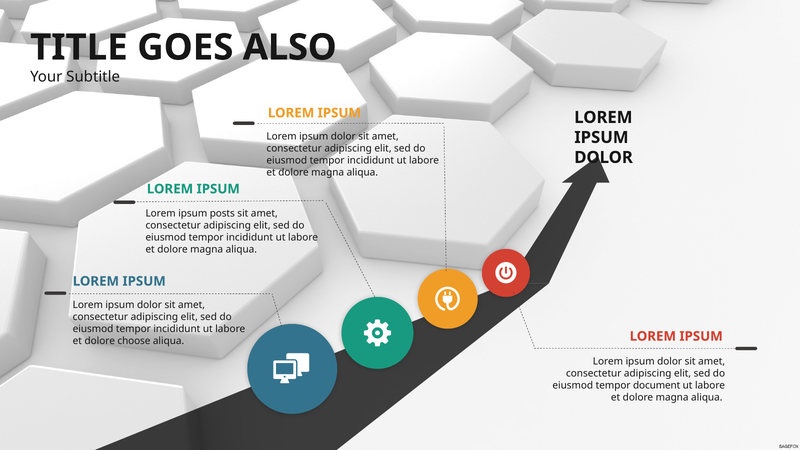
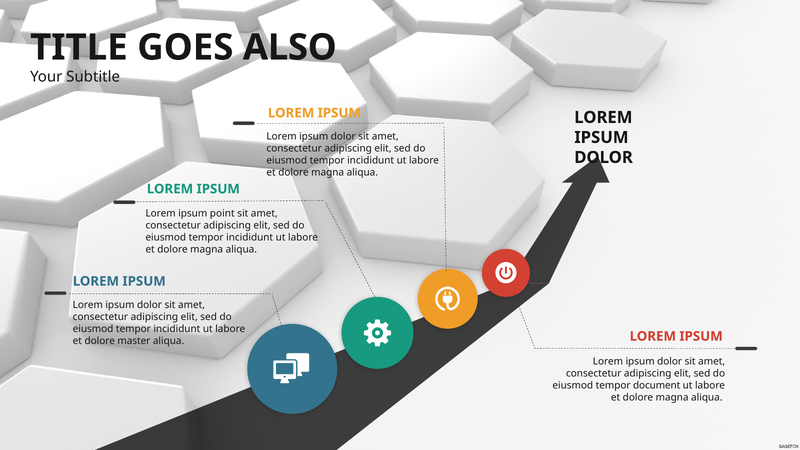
posts: posts -> point (222, 213)
choose: choose -> master (134, 341)
